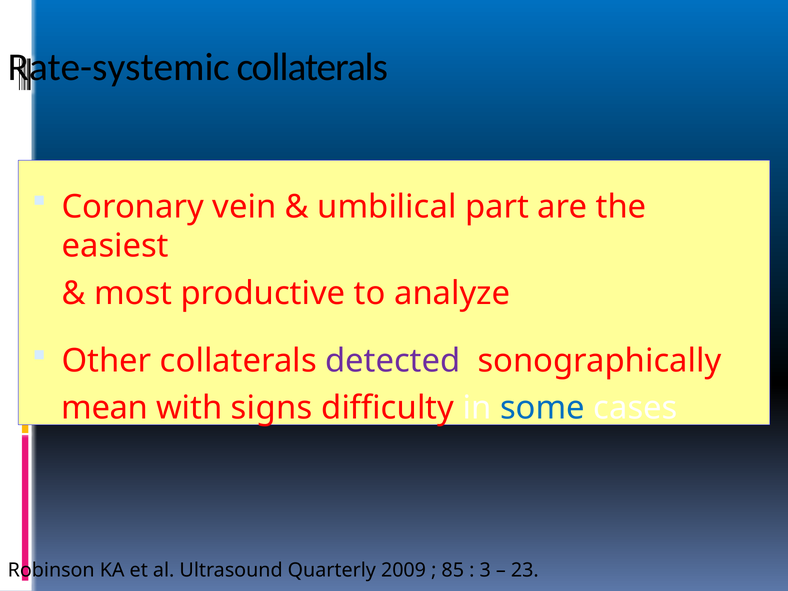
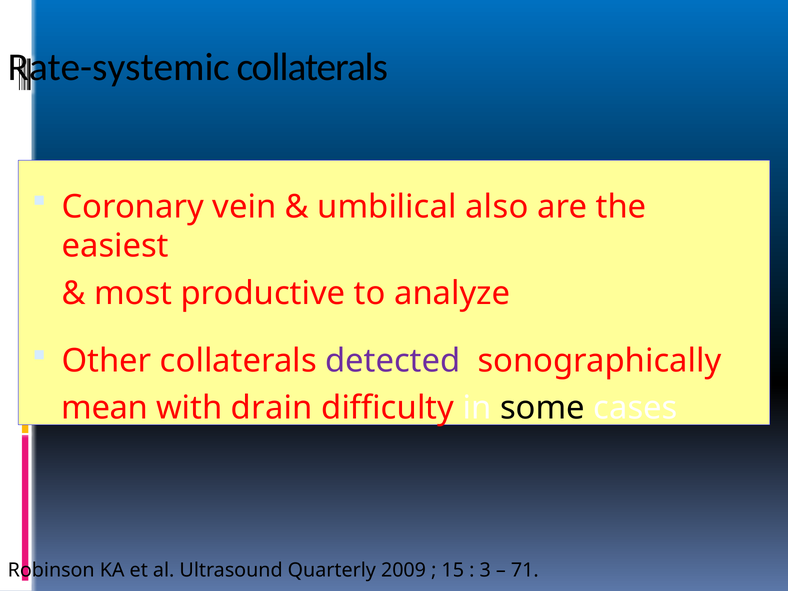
part: part -> also (497, 207)
signs: signs -> drain (272, 408)
some colour: blue -> black (543, 408)
85: 85 -> 15 (453, 570)
23: 23 -> 71 (525, 570)
